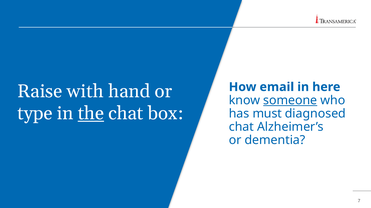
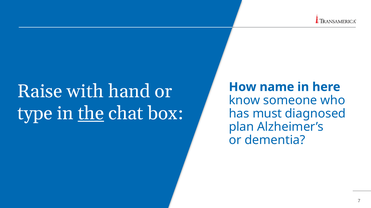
email: email -> name (277, 87)
someone underline: present -> none (290, 101)
chat: chat -> plan (241, 127)
